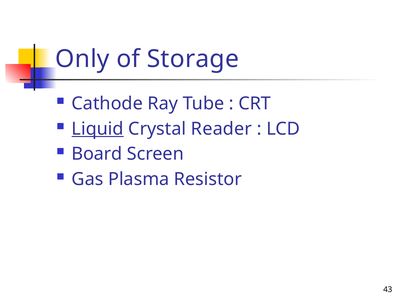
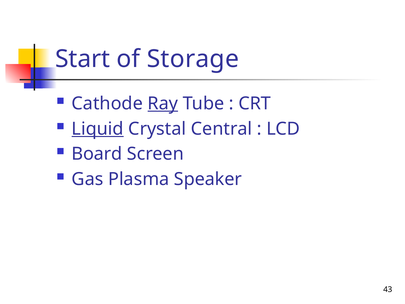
Only: Only -> Start (83, 59)
Ray underline: none -> present (163, 103)
Reader: Reader -> Central (222, 129)
Resistor: Resistor -> Speaker (208, 179)
